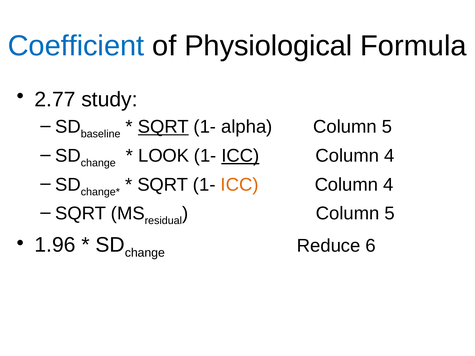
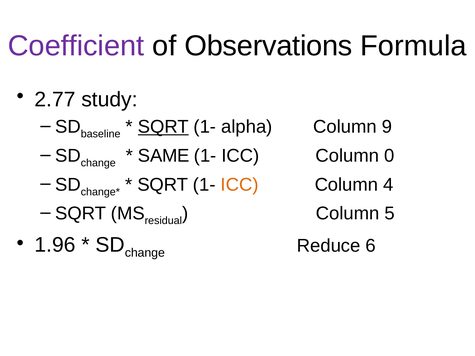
Coefficient colour: blue -> purple (76, 46)
Physiological: Physiological -> Observations (268, 46)
alpha Column 5: 5 -> 9 (387, 127)
LOOK: LOOK -> SAME (164, 156)
ICC underline: present -> none (240, 156)
4: 4 -> 0 (389, 156)
